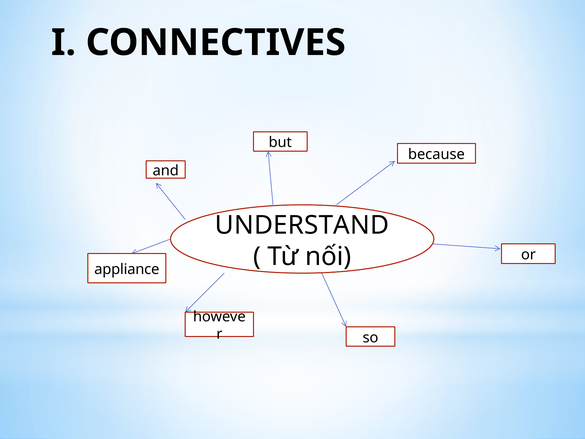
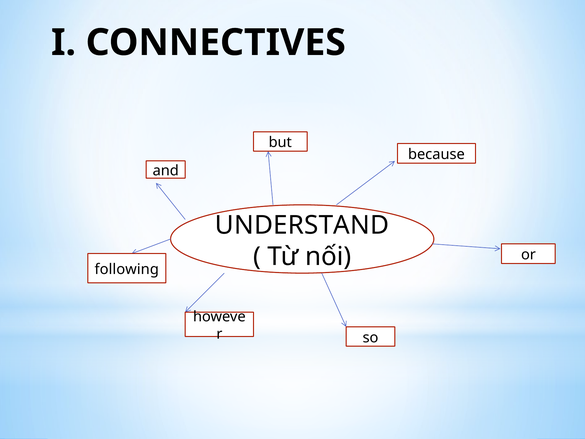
appliance: appliance -> following (127, 269)
